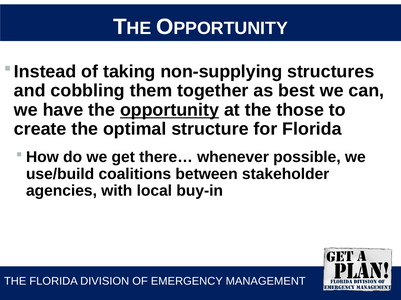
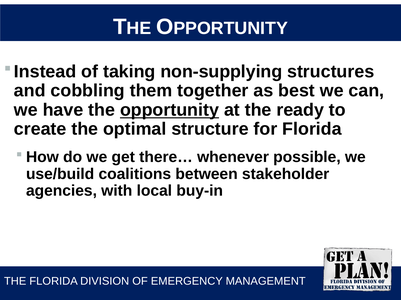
those: those -> ready (300, 110)
